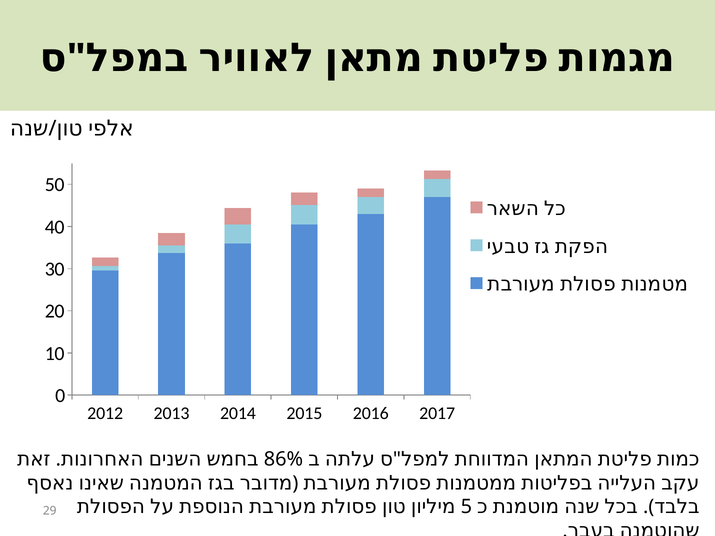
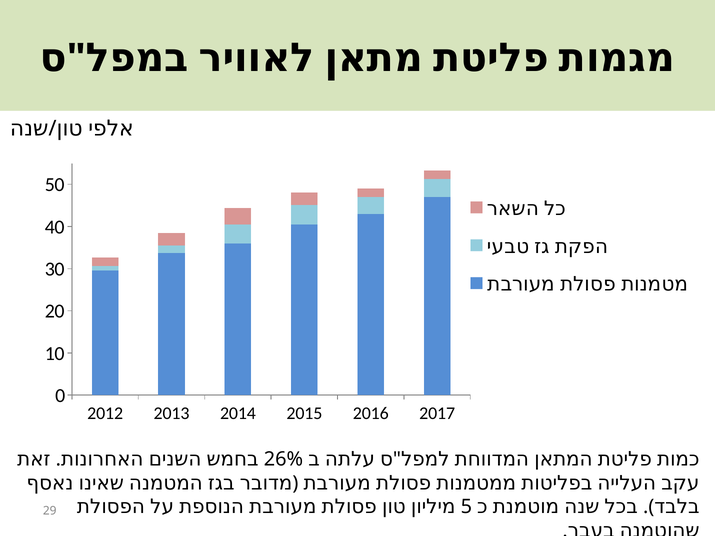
86%: 86% -> 26% (283, 459)
